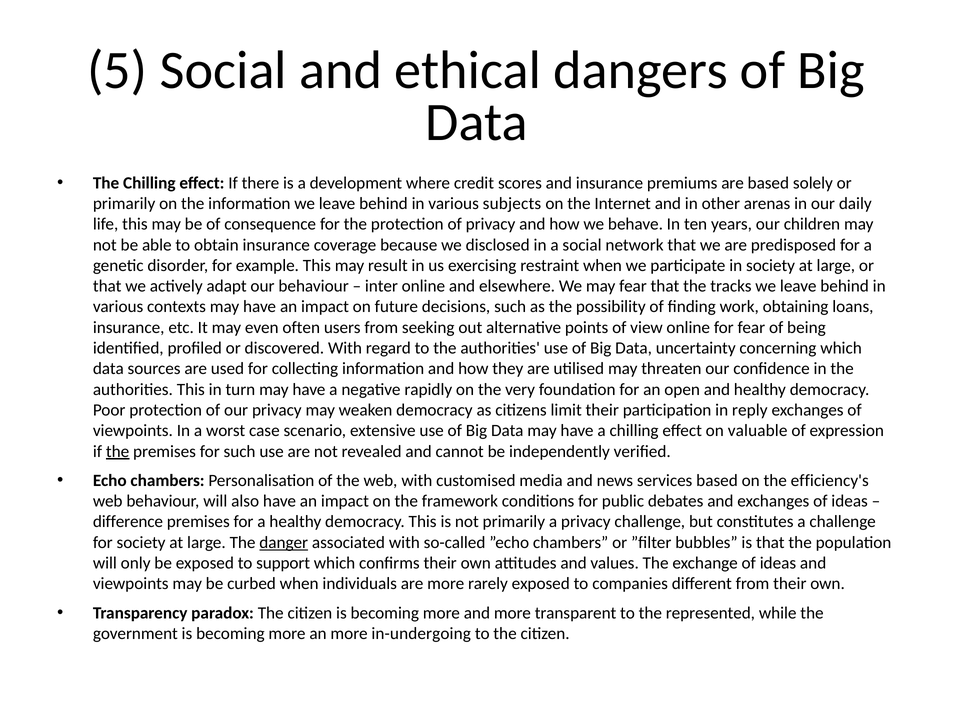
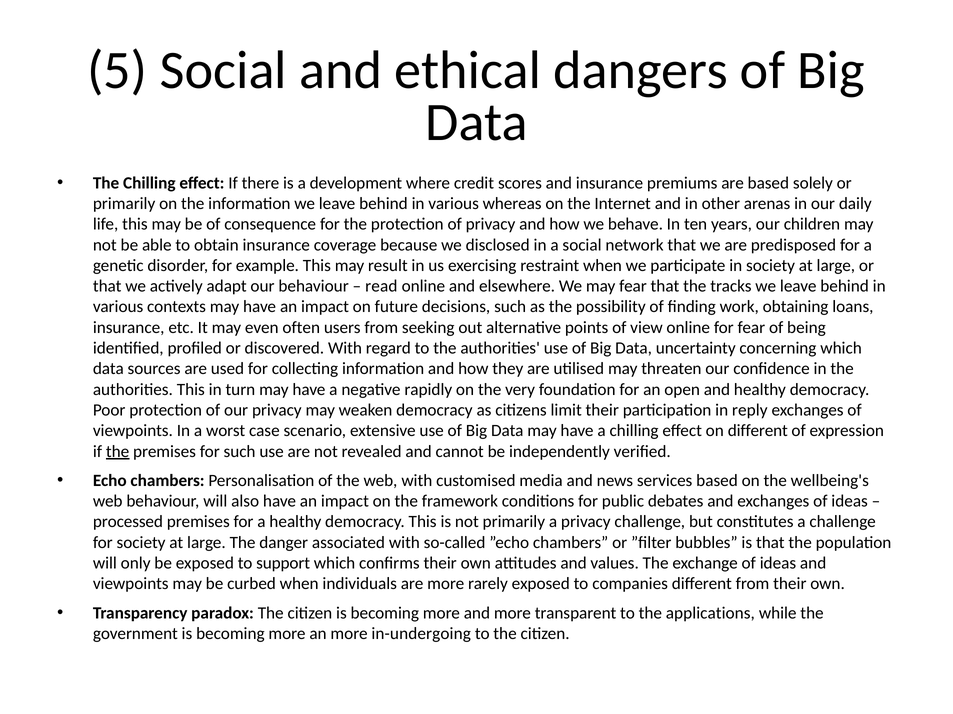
subjects: subjects -> whereas (512, 204)
inter: inter -> read (381, 286)
on valuable: valuable -> different (758, 431)
efficiency's: efficiency's -> wellbeing's (830, 481)
difference: difference -> processed (128, 522)
danger underline: present -> none (284, 543)
represented: represented -> applications (710, 614)
